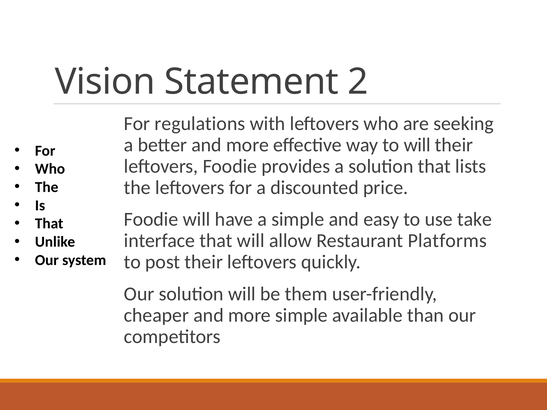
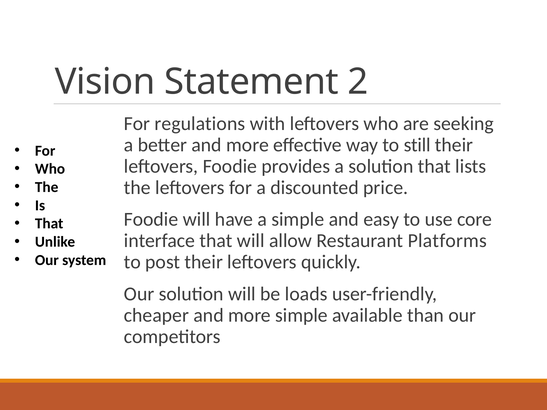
to will: will -> still (417, 145)
take: take -> core (475, 220)
them: them -> loads (306, 294)
